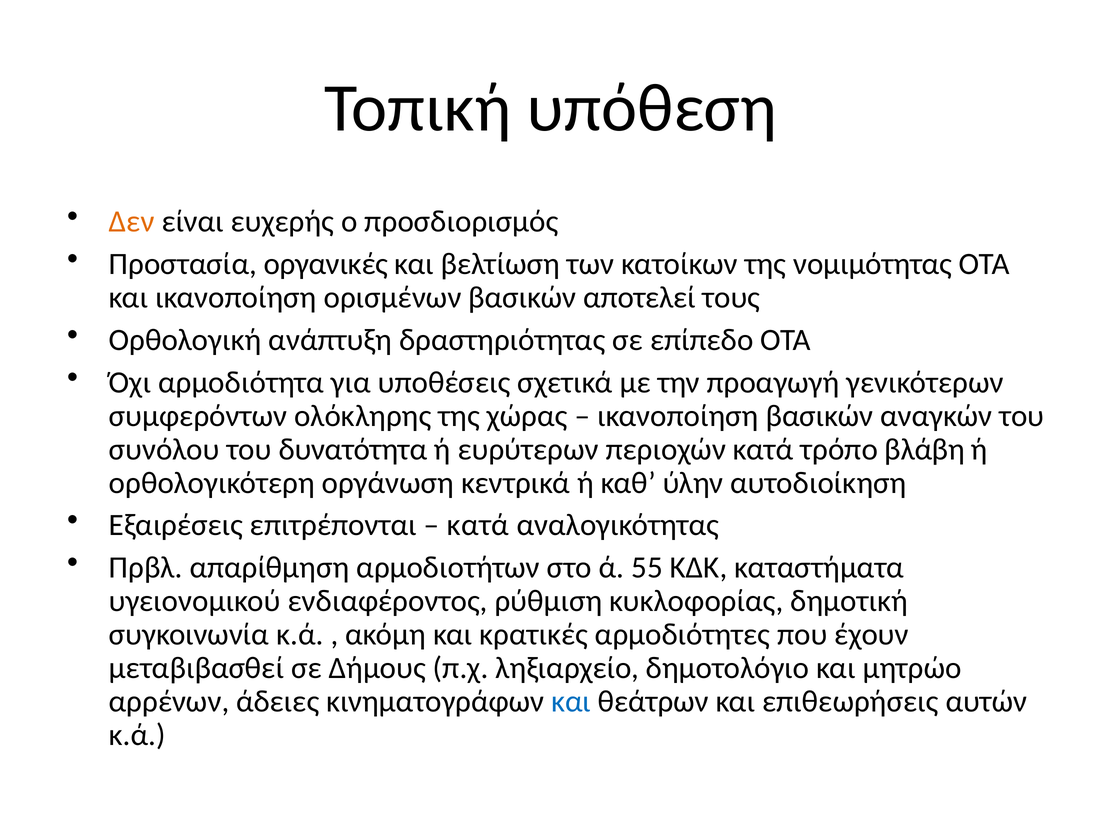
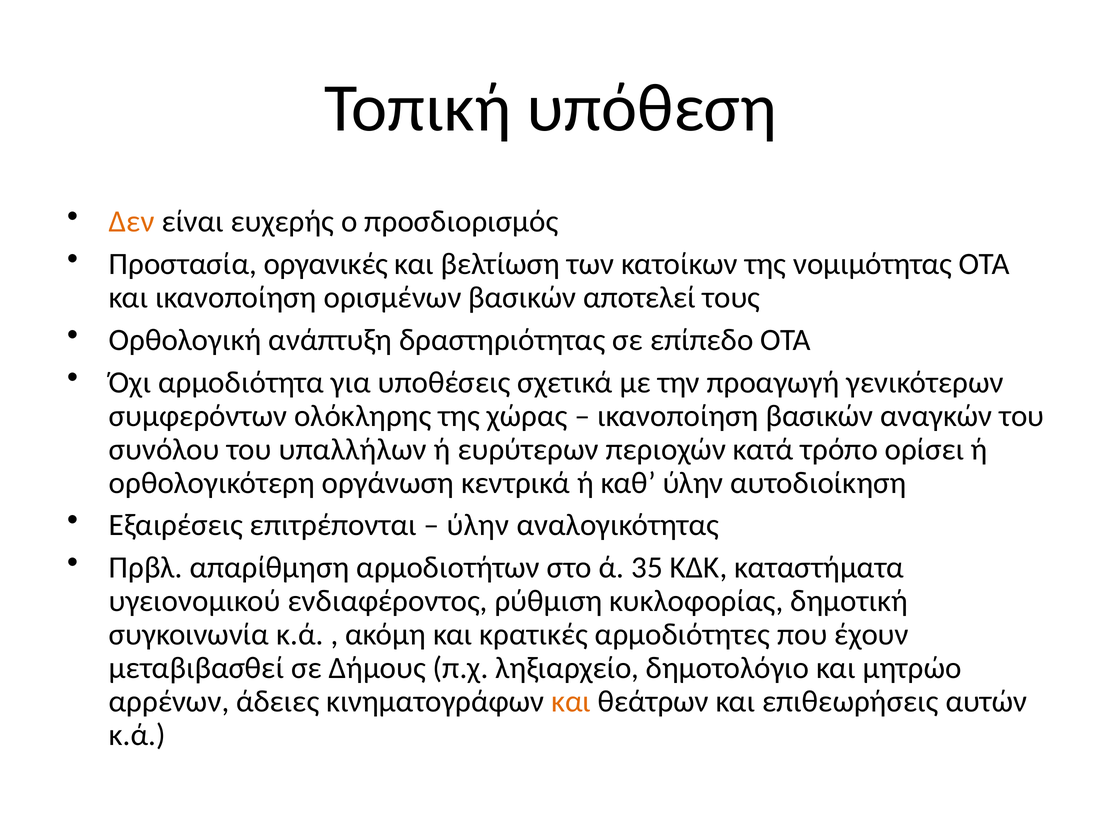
δυνατότητα: δυνατότητα -> υπαλλήλων (353, 450)
βλάβη: βλάβη -> ορίσει (925, 450)
κατά: κατά -> ύλην (478, 526)
55: 55 -> 35 (647, 568)
και colour: blue -> orange (571, 702)
